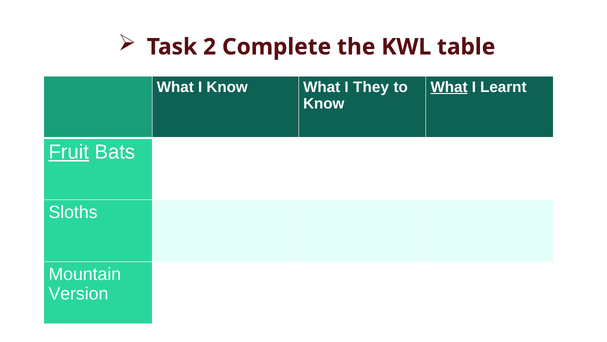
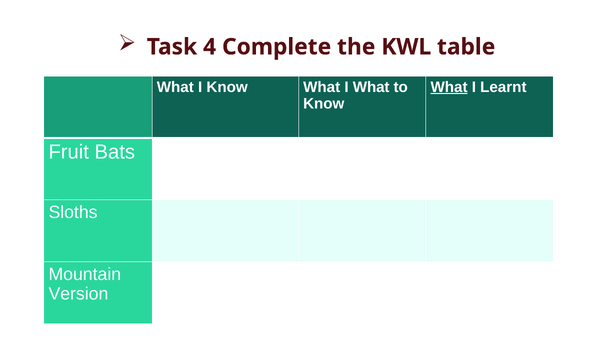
2: 2 -> 4 (210, 47)
I They: They -> What (371, 87)
Fruit underline: present -> none (69, 152)
